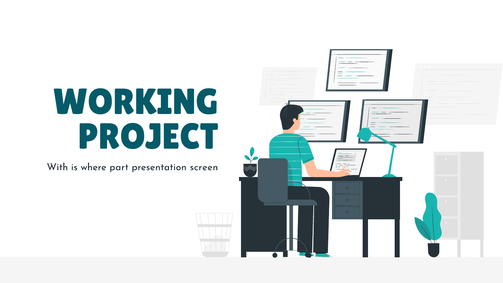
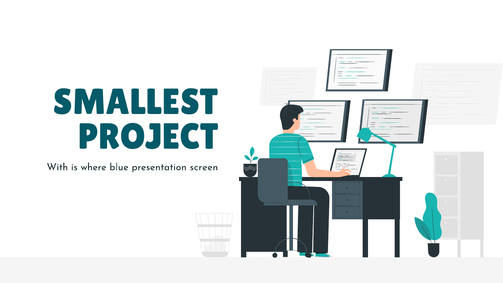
WORKING: WORKING -> SMALLEST (136, 102)
part: part -> blue (119, 167)
